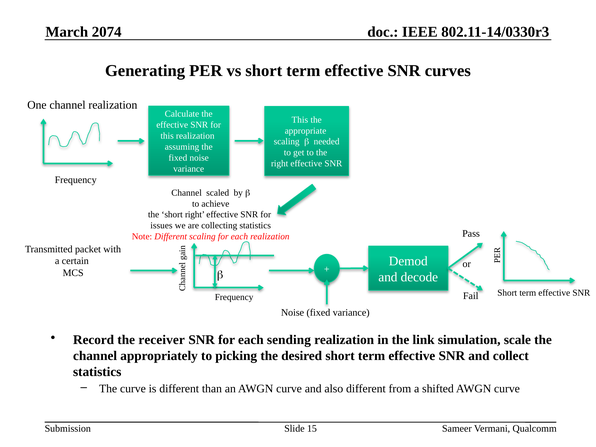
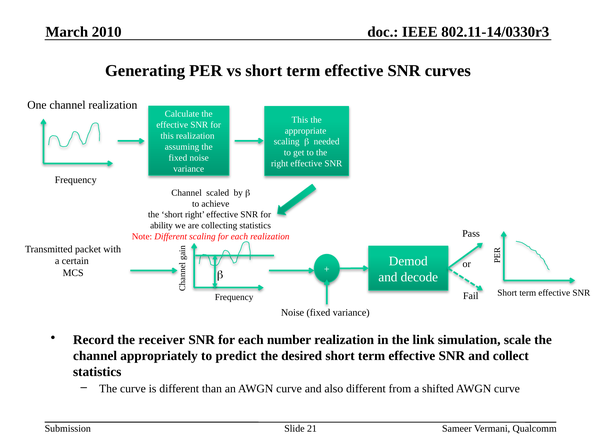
2074: 2074 -> 2010 (107, 32)
issues: issues -> ability (162, 226)
sending: sending -> number (289, 340)
picking: picking -> predict (236, 356)
15: 15 -> 21 (312, 429)
